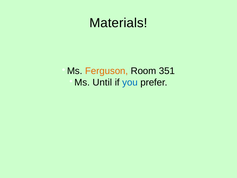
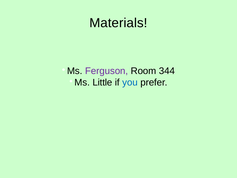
Ferguson colour: orange -> purple (107, 71)
351: 351 -> 344 (167, 71)
Until: Until -> Little (102, 82)
